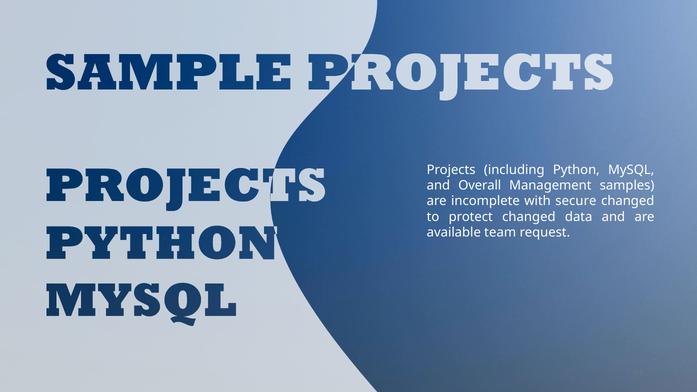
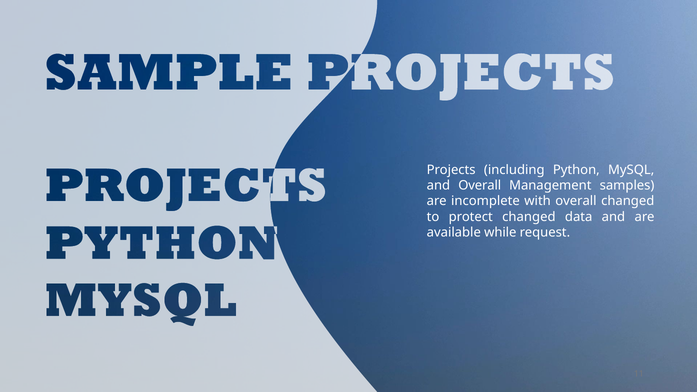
with secure: secure -> overall (576, 201)
team: team -> while (500, 233)
